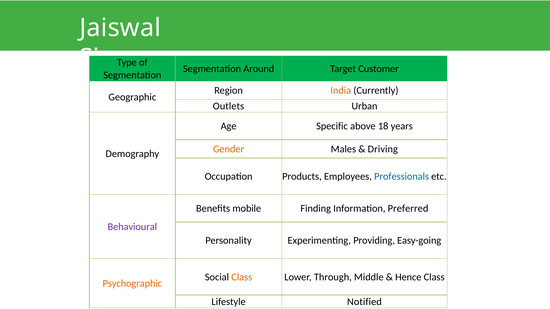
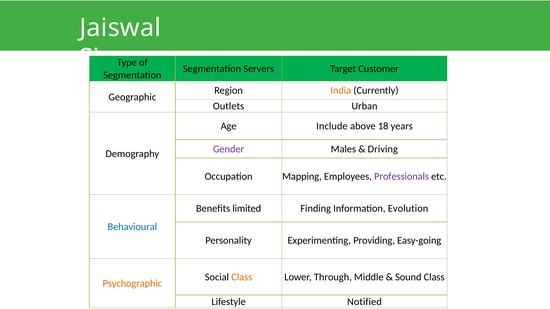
Around: Around -> Servers (259, 69)
Specific: Specific -> Include (332, 126)
Gender colour: orange -> purple (229, 149)
Products: Products -> Mapping (302, 177)
Professionals colour: blue -> purple (402, 177)
mobile: mobile -> limited (247, 209)
Preferred: Preferred -> Evolution (408, 209)
Behavioural colour: purple -> blue (132, 227)
Hence: Hence -> Sound (408, 277)
